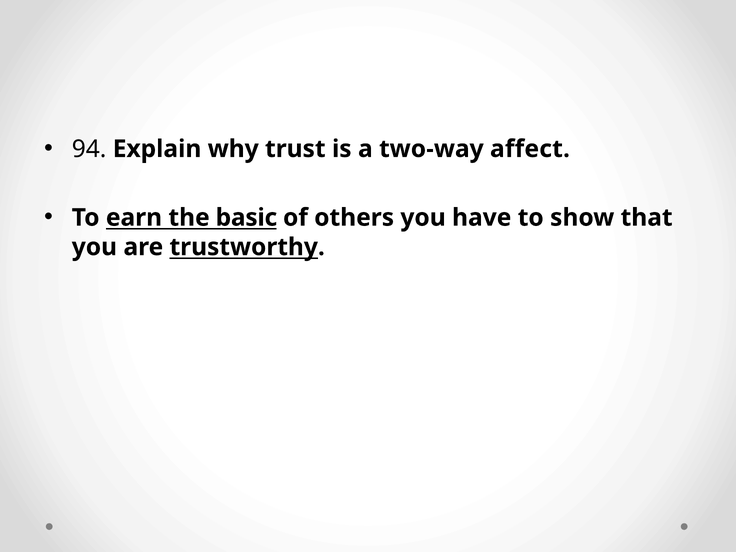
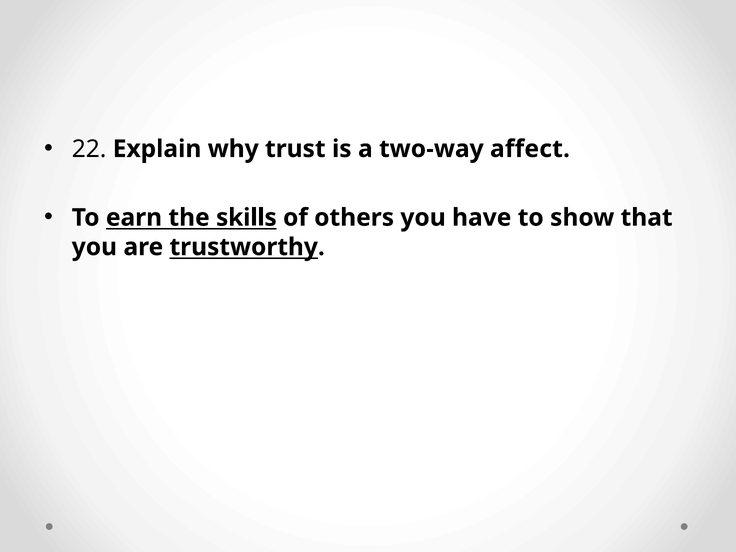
94: 94 -> 22 (89, 149)
basic: basic -> skills (246, 218)
